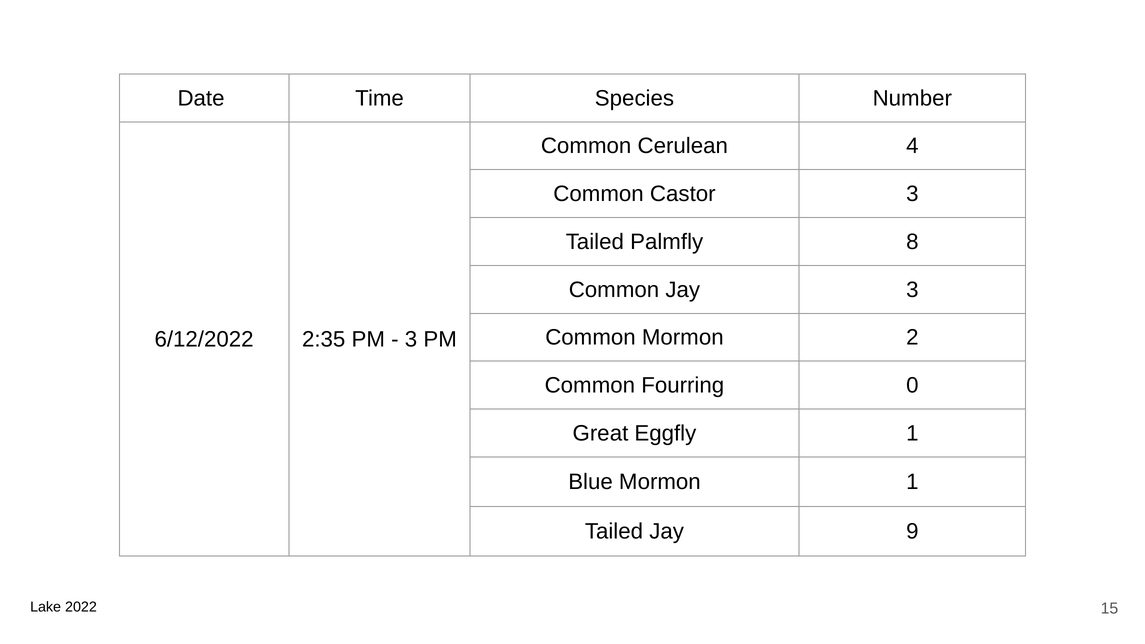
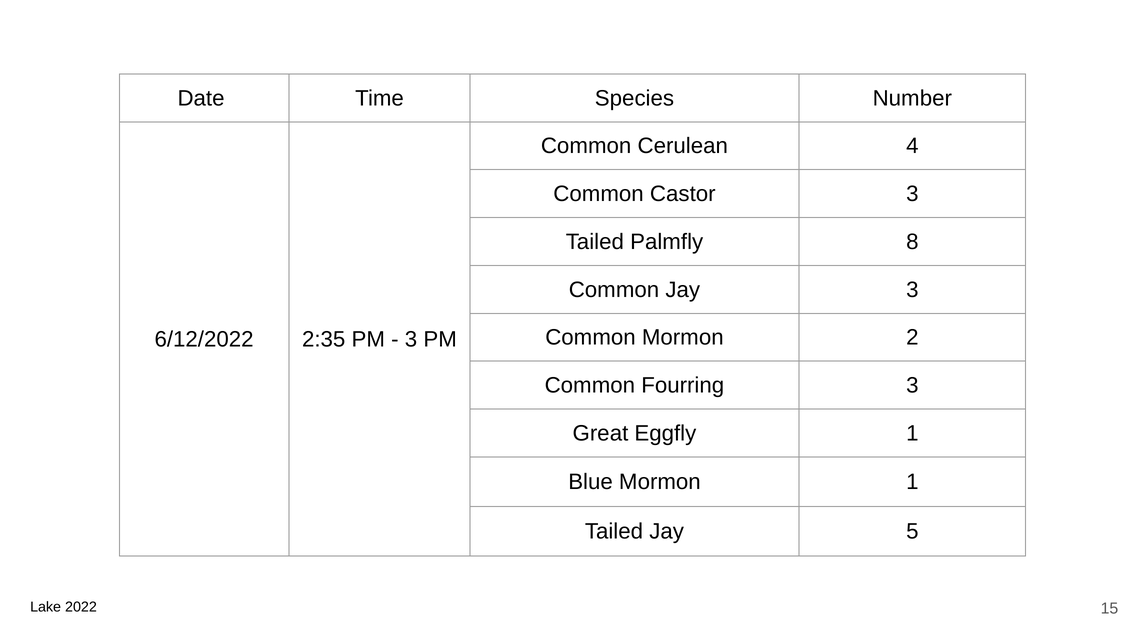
Fourring 0: 0 -> 3 (912, 386)
9: 9 -> 5 (912, 532)
